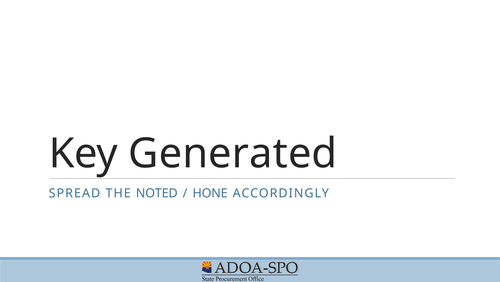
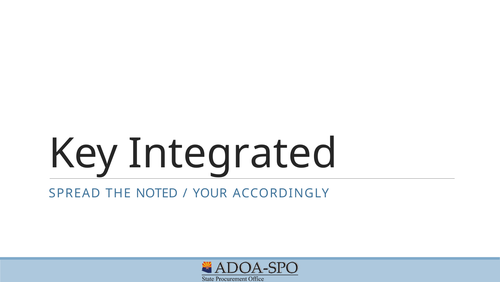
Generated: Generated -> Integrated (233, 153)
HONE: HONE -> YOUR (210, 193)
